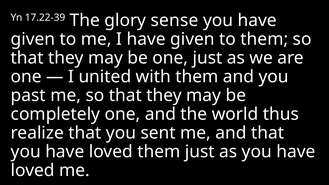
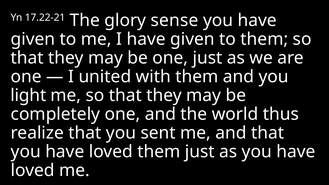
17.22-39: 17.22-39 -> 17.22-21 (45, 18)
past: past -> light (28, 95)
